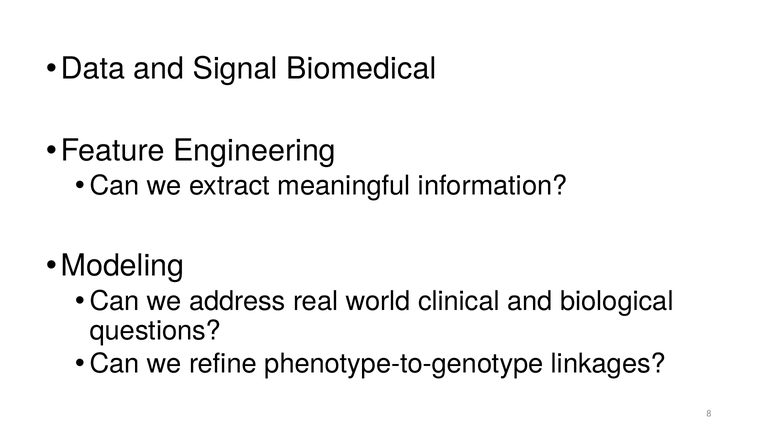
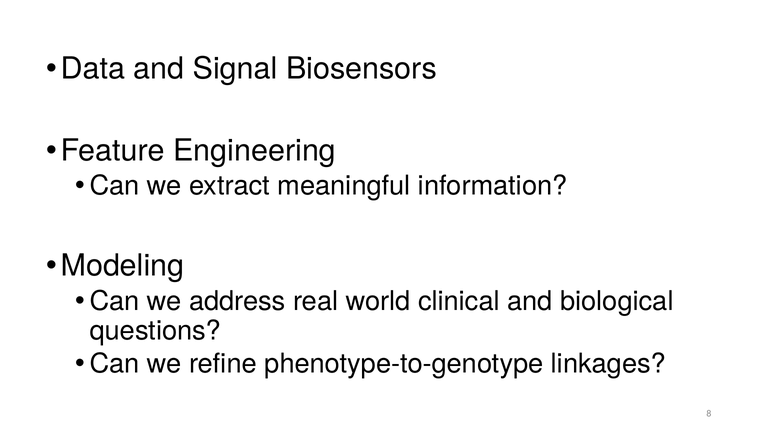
Biomedical: Biomedical -> Biosensors (361, 69)
